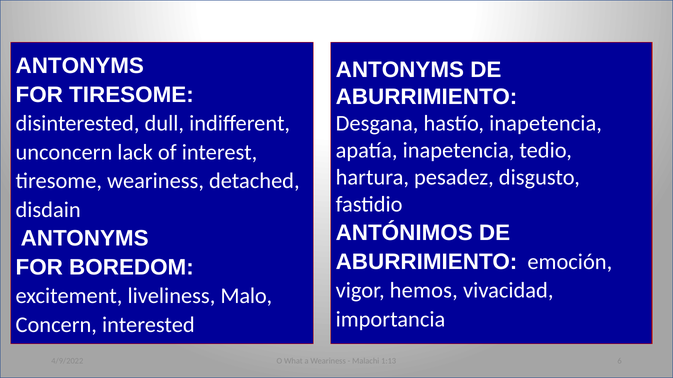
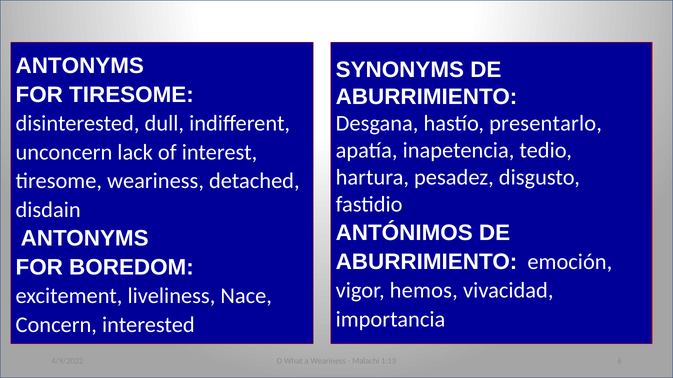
ANTONYMS: ANTONYMS -> SYNONYMS (400, 70)
hastío inapetencia: inapetencia -> presentarlo (546, 124)
Malo: Malo -> Nace (246, 296)
